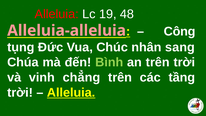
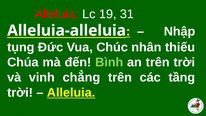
48: 48 -> 31 (127, 14)
Alleluia-alleluia colour: pink -> white (67, 31)
Công: Công -> Nhập (180, 31)
sang: sang -> thiếu (180, 47)
